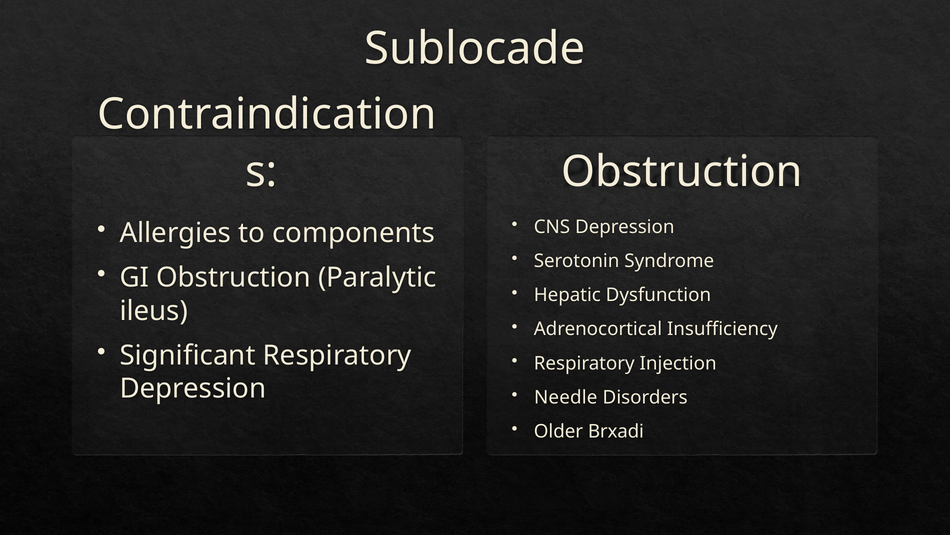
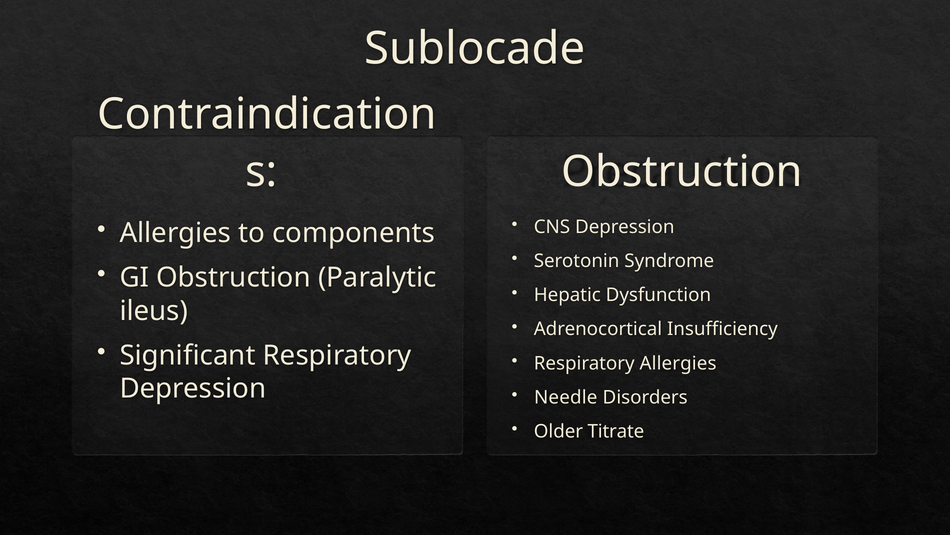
Respiratory Injection: Injection -> Allergies (678, 363)
Brxadi: Brxadi -> Titrate (616, 431)
